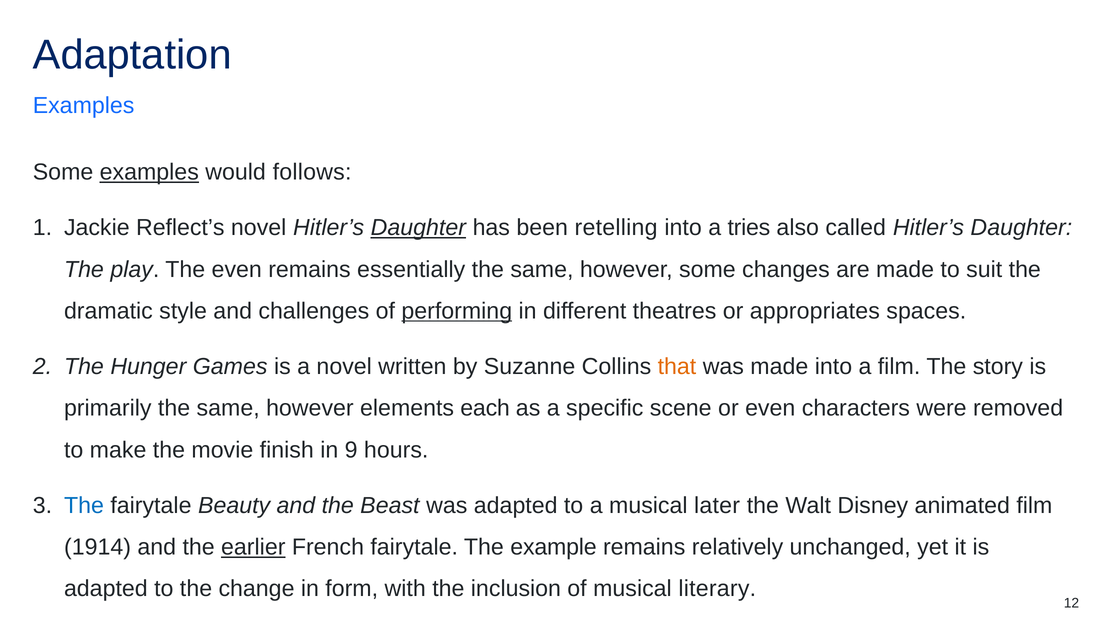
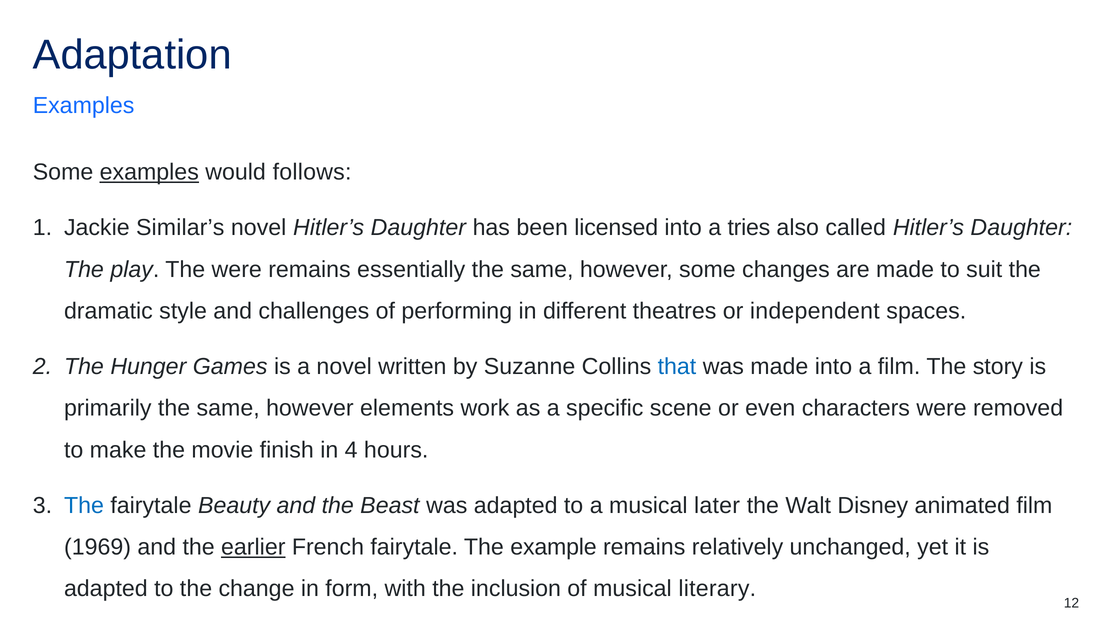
Reflect’s: Reflect’s -> Similar’s (180, 228)
Daughter underline: present -> none (418, 228)
retelling: retelling -> licensed (616, 228)
The even: even -> were (237, 269)
performing underline: present -> none (457, 311)
appropriates: appropriates -> independent (815, 311)
that colour: orange -> blue (677, 367)
each: each -> work (485, 408)
9: 9 -> 4 (351, 450)
1914: 1914 -> 1969 (98, 547)
